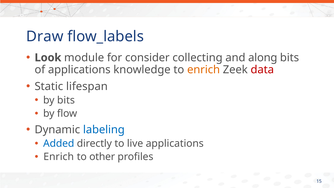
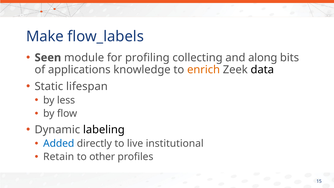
Draw: Draw -> Make (45, 37)
Look: Look -> Seen (48, 58)
consider: consider -> profiling (147, 58)
data colour: red -> black (262, 70)
by bits: bits -> less (66, 100)
labeling colour: blue -> black (104, 130)
live applications: applications -> institutional (175, 143)
Enrich: Enrich -> Retain (59, 157)
